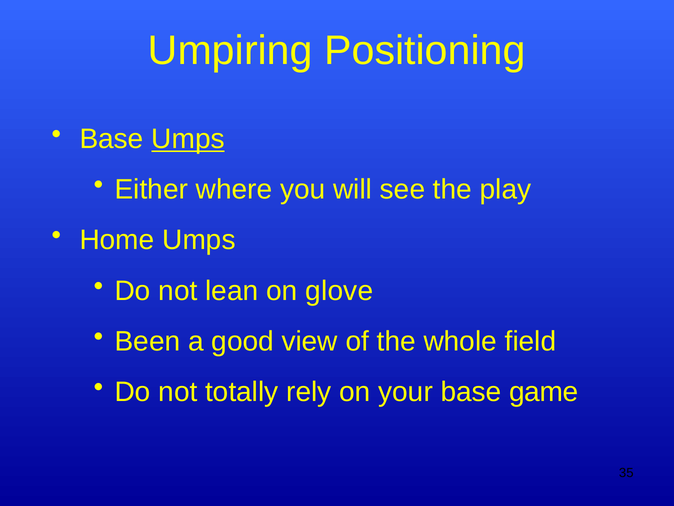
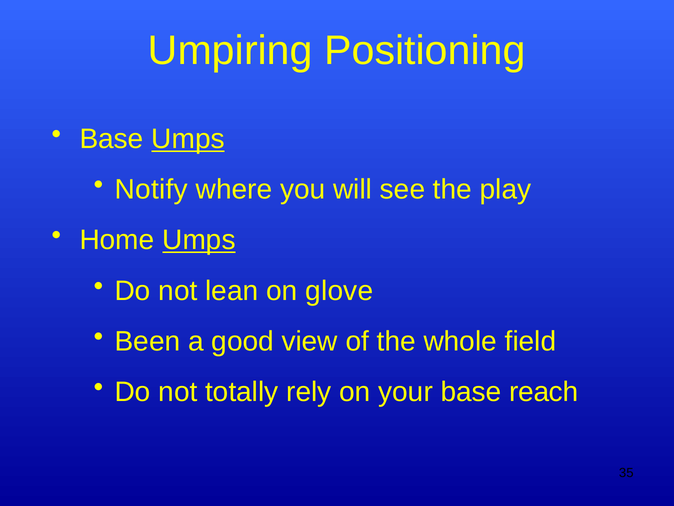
Either: Either -> Notify (151, 189)
Umps underline: none -> present (199, 240)
game: game -> reach (544, 392)
